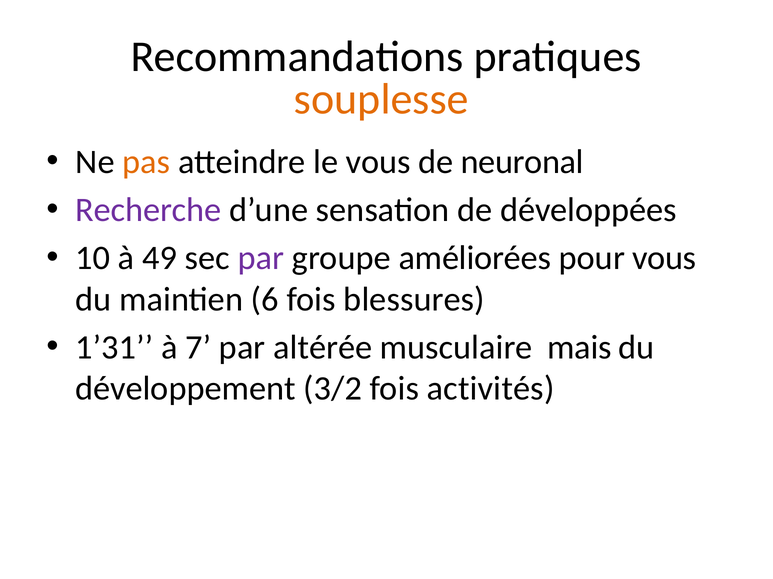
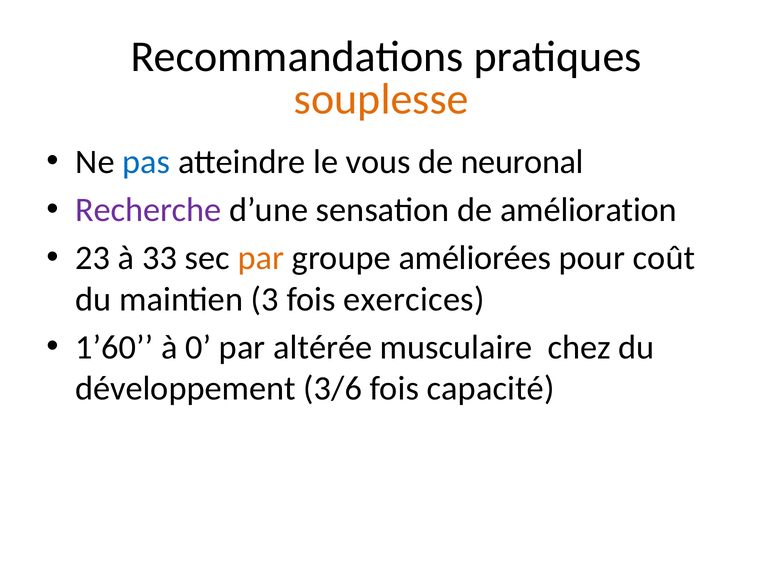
pas colour: orange -> blue (146, 162)
développées: développées -> amélioration (588, 210)
10: 10 -> 23 (93, 258)
49: 49 -> 33 (160, 258)
par colour: purple -> orange (261, 258)
pour vous: vous -> coût (664, 258)
6: 6 -> 3 (265, 300)
blessures: blessures -> exercices (414, 300)
1’31: 1’31 -> 1’60 (114, 348)
7: 7 -> 0 (198, 348)
mais: mais -> chez (579, 348)
3/2: 3/2 -> 3/6 (333, 389)
activités: activités -> capacité (491, 389)
